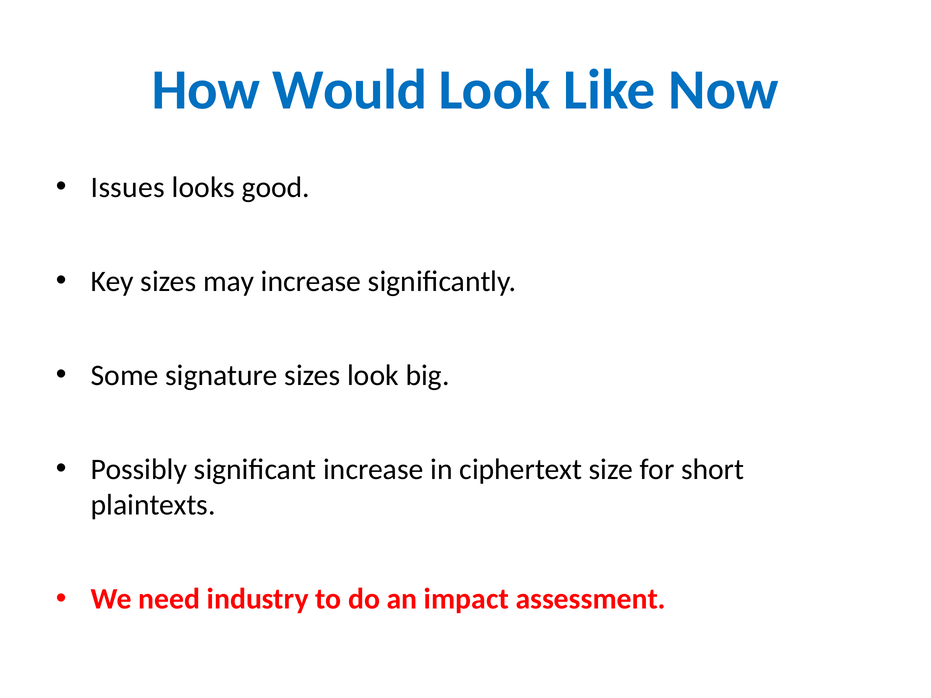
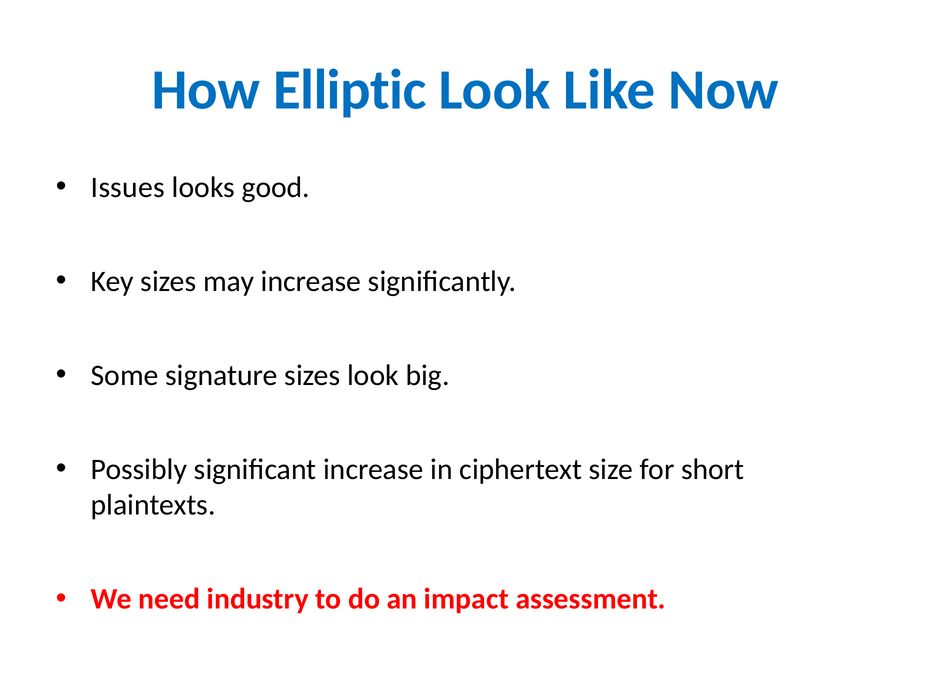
Would: Would -> Elliptic (350, 90)
